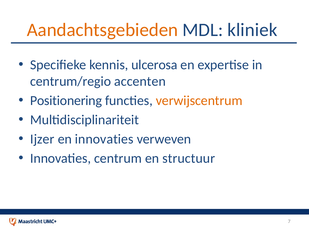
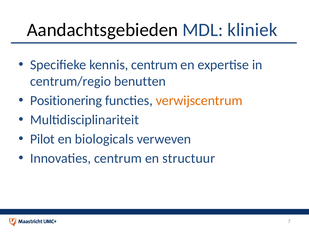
Aandachtsgebieden colour: orange -> black (102, 30)
kennis ulcerosa: ulcerosa -> centrum (154, 65)
accenten: accenten -> benutten (140, 81)
Ijzer: Ijzer -> Pilot (42, 139)
en innovaties: innovaties -> biologicals (104, 139)
